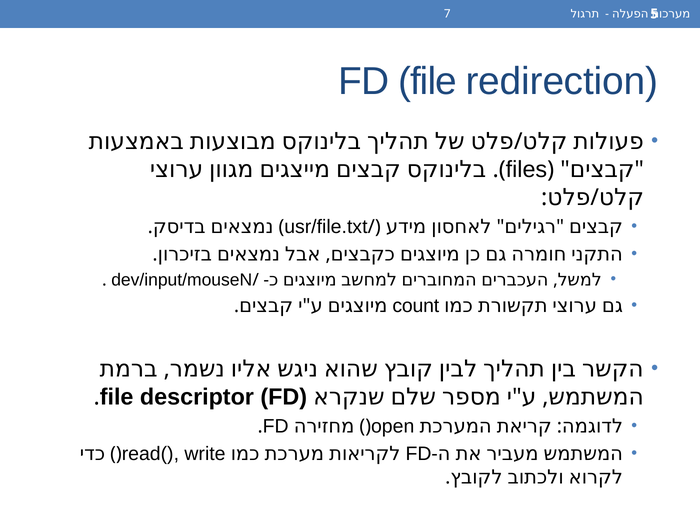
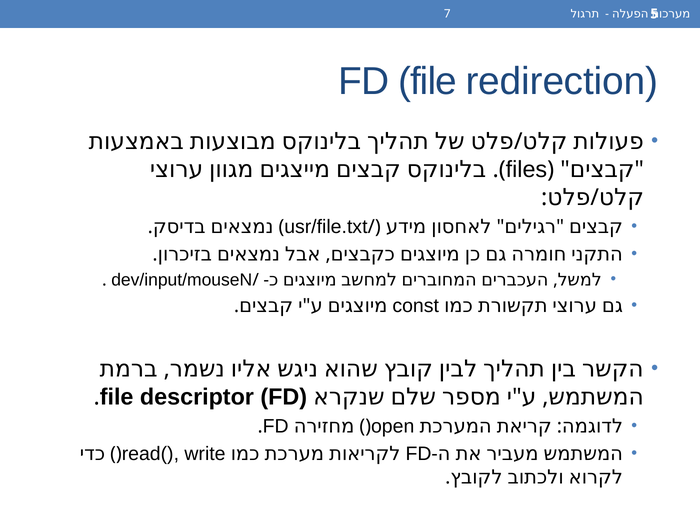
count: count -> const (416, 306)
